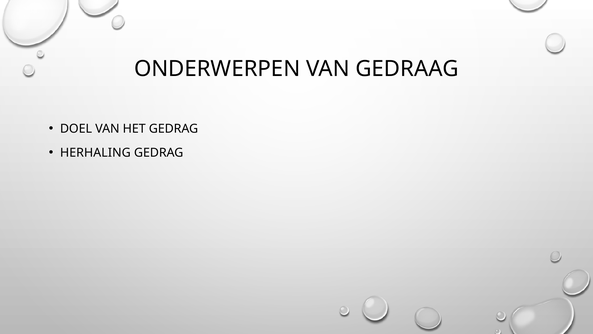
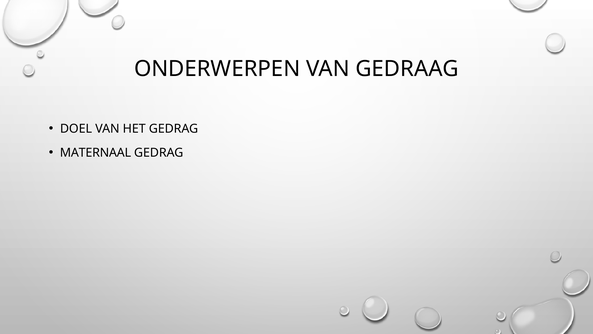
HERHALING: HERHALING -> MATERNAAL (95, 153)
